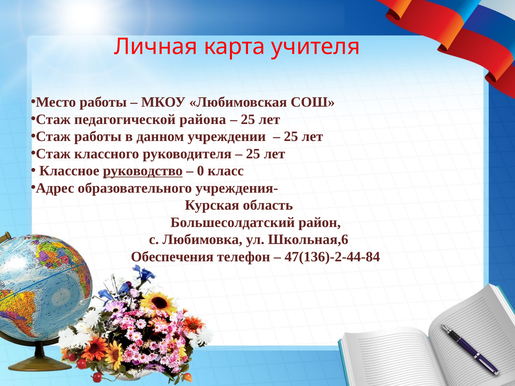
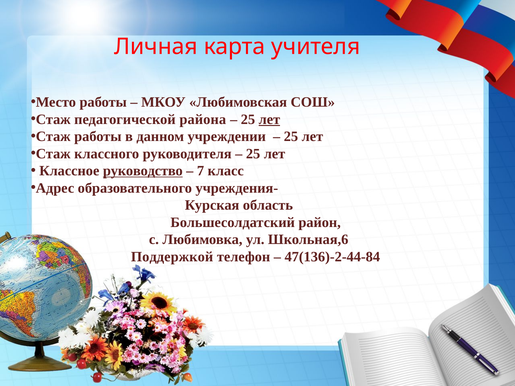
лет underline: none -> present (269, 119)
0: 0 -> 7 (201, 171)
Обеспечения: Обеспечения -> Поддержкой (172, 257)
